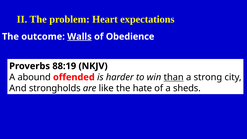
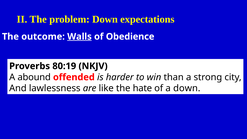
problem Heart: Heart -> Down (105, 19)
88:19: 88:19 -> 80:19 (64, 66)
than underline: present -> none (174, 77)
strongholds: strongholds -> lawlessness (55, 88)
a sheds: sheds -> down (187, 88)
